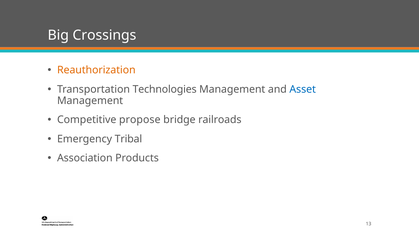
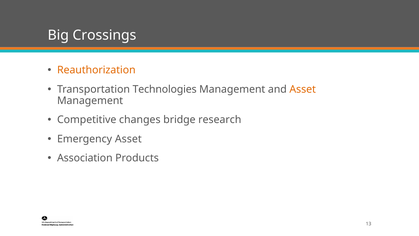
Asset colour: blue -> orange (303, 89)
propose: propose -> changes (140, 120)
railroads: railroads -> research (220, 120)
Emergency Tribal: Tribal -> Asset (128, 139)
